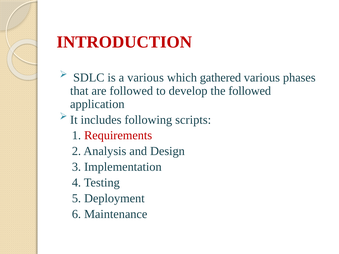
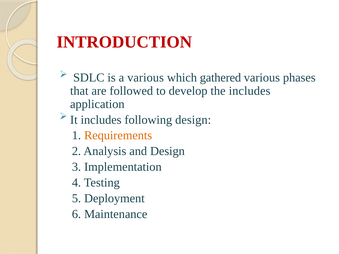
the followed: followed -> includes (250, 91)
following scripts: scripts -> design (193, 120)
Requirements colour: red -> orange (118, 136)
